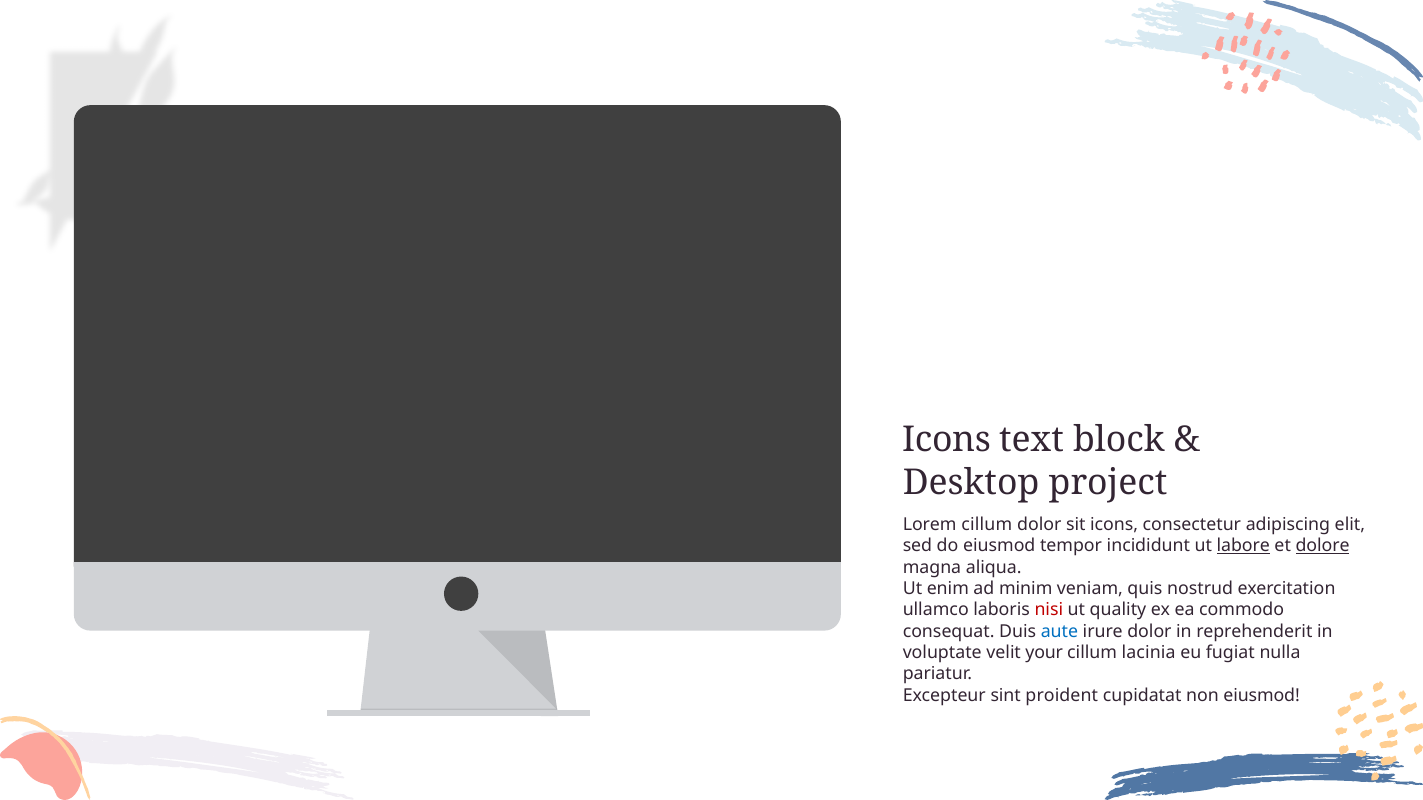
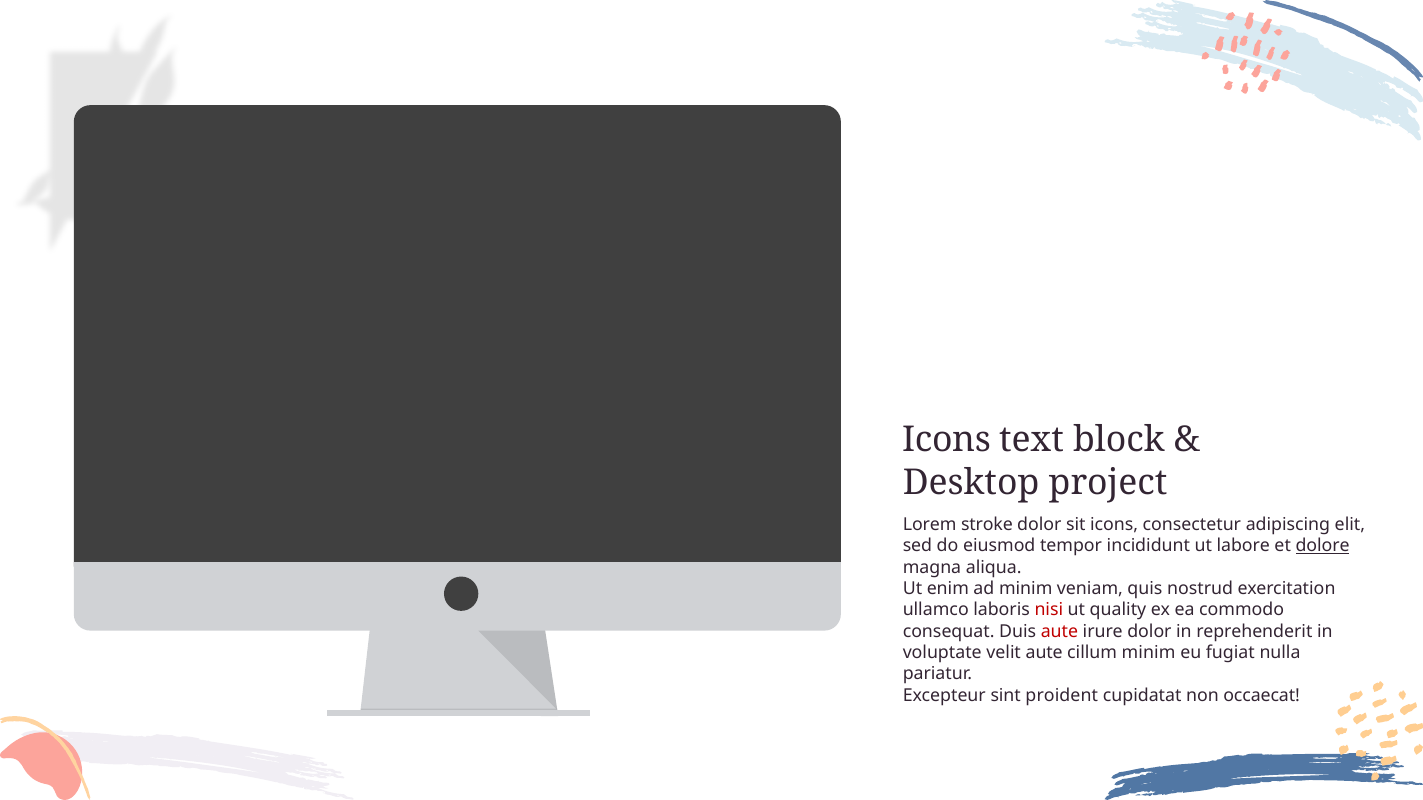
Lorem cillum: cillum -> stroke (987, 525)
labore underline: present -> none (1243, 546)
aute colour: blue -> red (1059, 632)
velit your: your -> aute (1044, 653)
cillum lacinia: lacinia -> minim (1149, 653)
non eiusmod: eiusmod -> occaecat (1262, 696)
